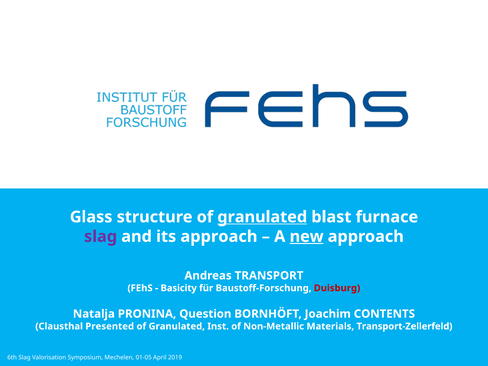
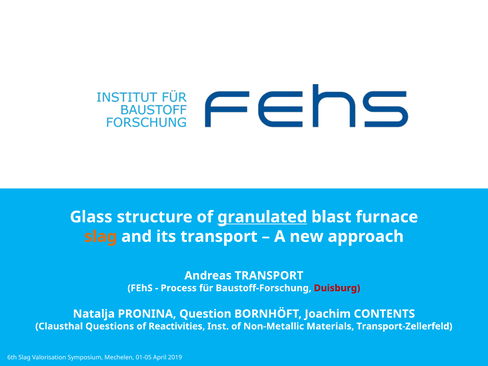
slag colour: purple -> orange (101, 237)
its approach: approach -> transport (219, 237)
new underline: present -> none (307, 237)
Basicity: Basicity -> Process (179, 288)
Presented: Presented -> Questions (110, 326)
Granulated: Granulated -> Reactivities (177, 326)
